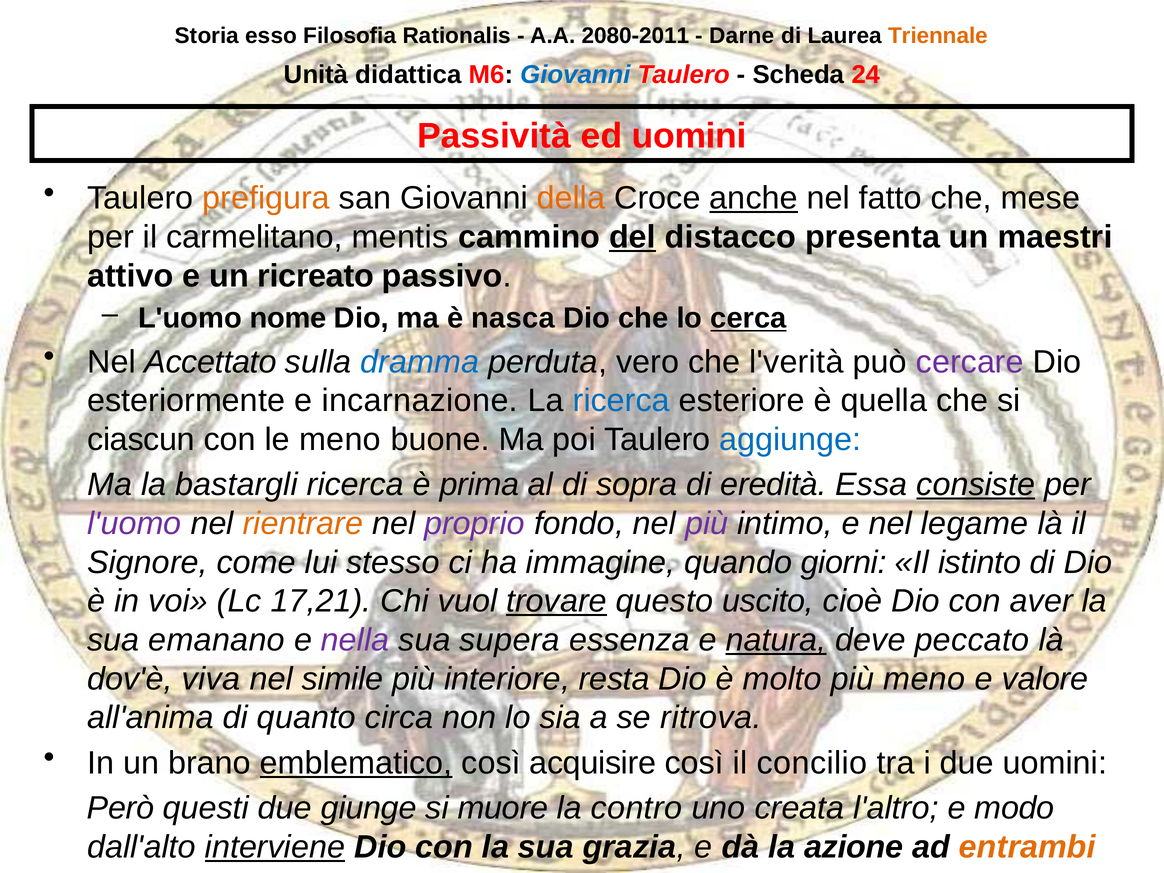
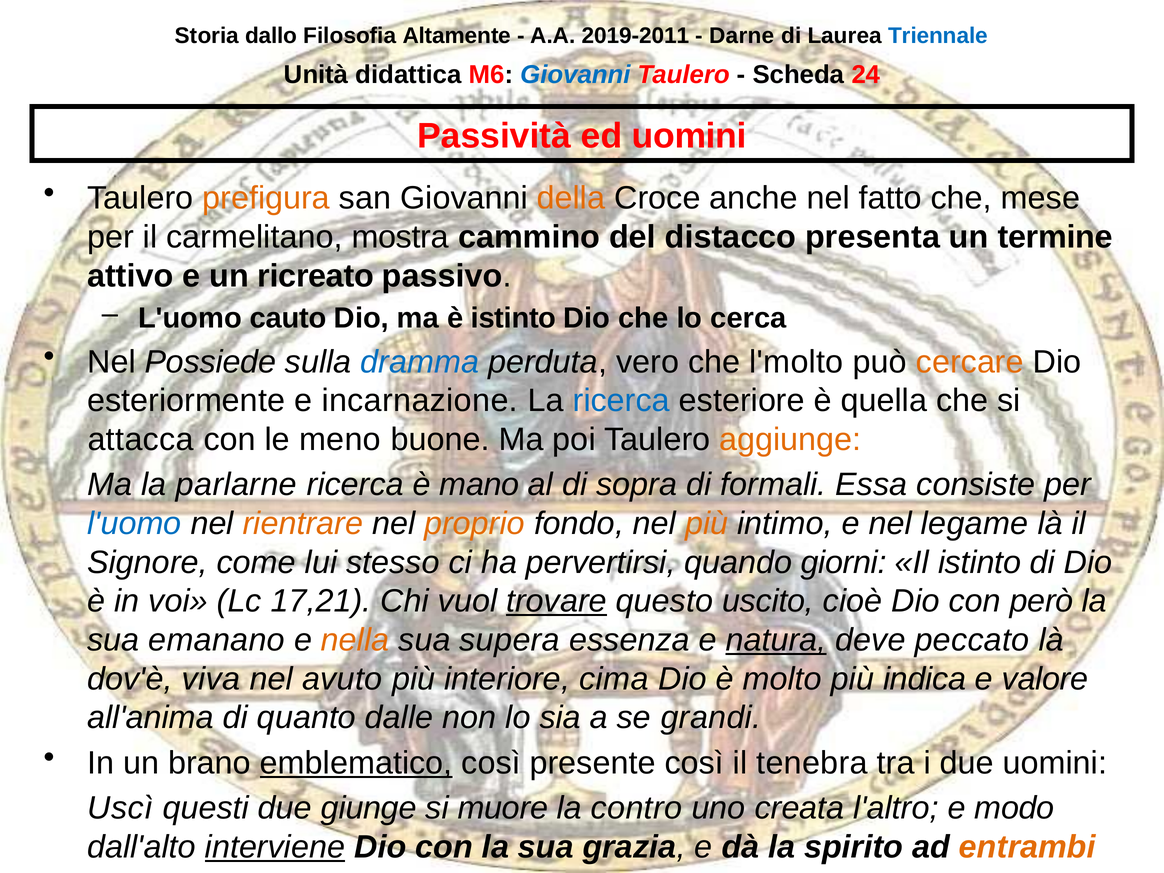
esso: esso -> dallo (271, 36)
Rationalis: Rationalis -> Altamente (457, 36)
2080-2011: 2080-2011 -> 2019-2011 (636, 36)
Triennale colour: orange -> blue (938, 36)
anche underline: present -> none (754, 198)
mentis: mentis -> mostra (400, 237)
del underline: present -> none (633, 237)
maestri: maestri -> termine (1055, 237)
nome: nome -> cauto (288, 318)
è nasca: nasca -> istinto (513, 318)
cerca underline: present -> none (748, 318)
Accettato: Accettato -> Possiede (210, 362)
l'verità: l'verità -> l'molto (796, 362)
cercare colour: purple -> orange (970, 362)
ciascun: ciascun -> attacca (141, 440)
aggiunge colour: blue -> orange (790, 440)
bastargli: bastargli -> parlarne (236, 485)
prima: prima -> mano (479, 485)
eredità: eredità -> formali (773, 485)
consiste underline: present -> none (976, 485)
l'uomo colour: purple -> blue (134, 524)
proprio colour: purple -> orange (475, 524)
più colour: purple -> orange (707, 524)
immagine: immagine -> pervertirsi (601, 562)
aver: aver -> però (1042, 601)
nella colour: purple -> orange (355, 640)
simile: simile -> avuto (342, 679)
resta: resta -> cima (614, 679)
più meno: meno -> indica (925, 679)
circa: circa -> dalle (399, 718)
ritrova: ritrova -> grandi (711, 718)
acquisire: acquisire -> presente (593, 763)
concilio: concilio -> tenebra (812, 763)
Però: Però -> Uscì (120, 808)
azione: azione -> spirito (854, 847)
